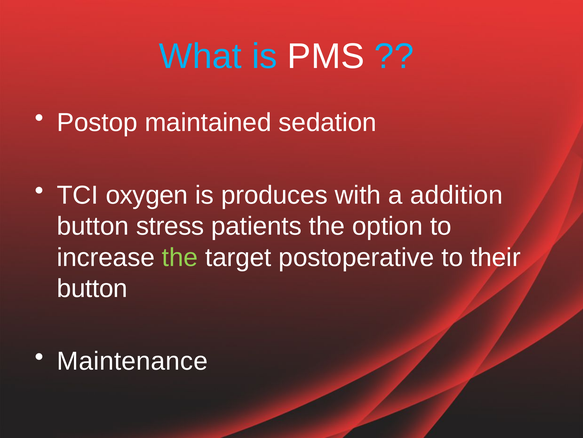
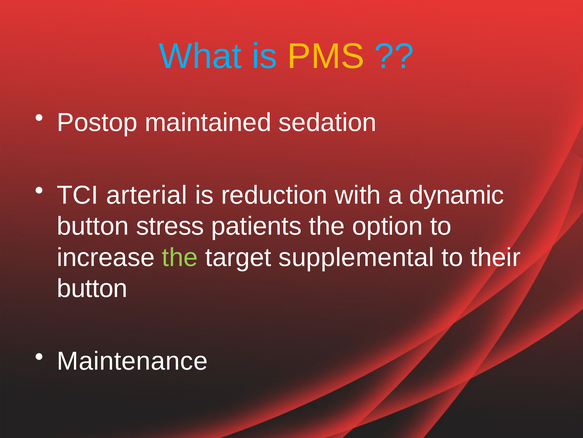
PMS colour: white -> yellow (326, 56)
oxygen: oxygen -> arterial (147, 195)
produces: produces -> reduction (274, 195)
addition: addition -> dynamic (457, 195)
postoperative: postoperative -> supplemental (356, 257)
